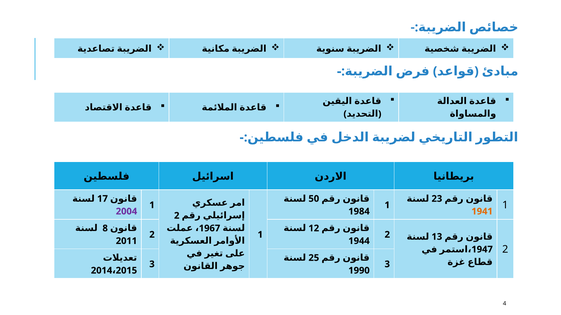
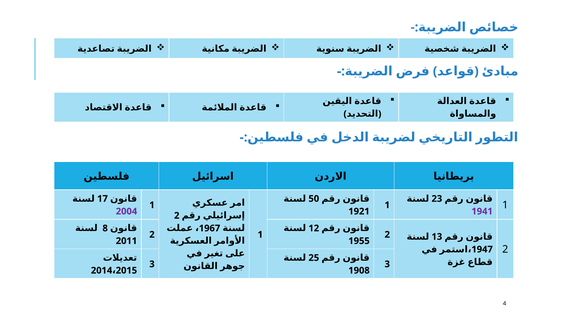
1984: 1984 -> 1921 (359, 212)
1941 colour: orange -> purple (482, 212)
1944: 1944 -> 1955 (359, 241)
1990: 1990 -> 1908 (359, 271)
